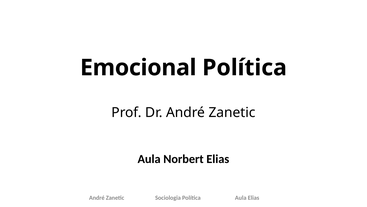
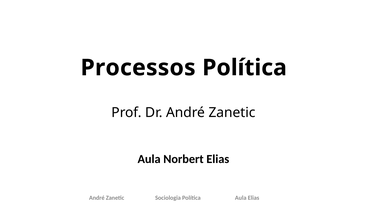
Emocional: Emocional -> Processos (138, 68)
